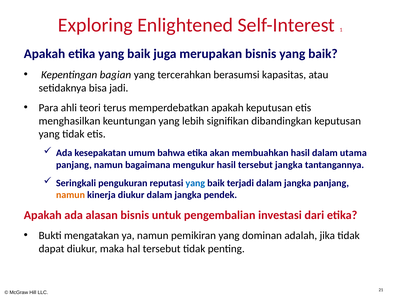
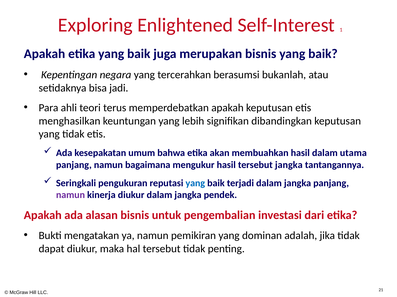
bagian: bagian -> negara (116, 75)
kapasitas: kapasitas -> bukanlah (284, 75)
namun colour: orange -> purple (70, 195)
